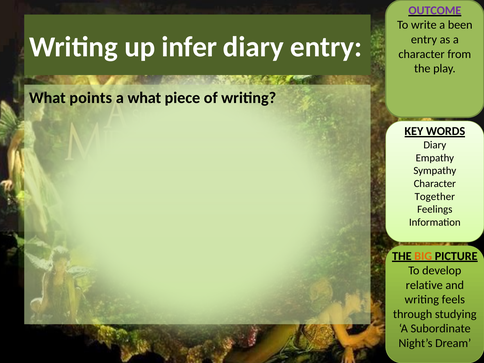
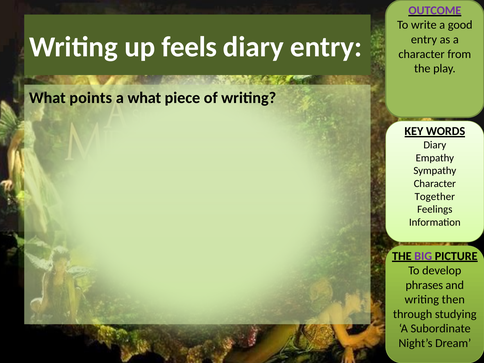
been: been -> good (460, 25)
infer: infer -> feels (189, 47)
BIG colour: orange -> purple (423, 256)
relative: relative -> phrases (424, 285)
feels: feels -> then (453, 300)
